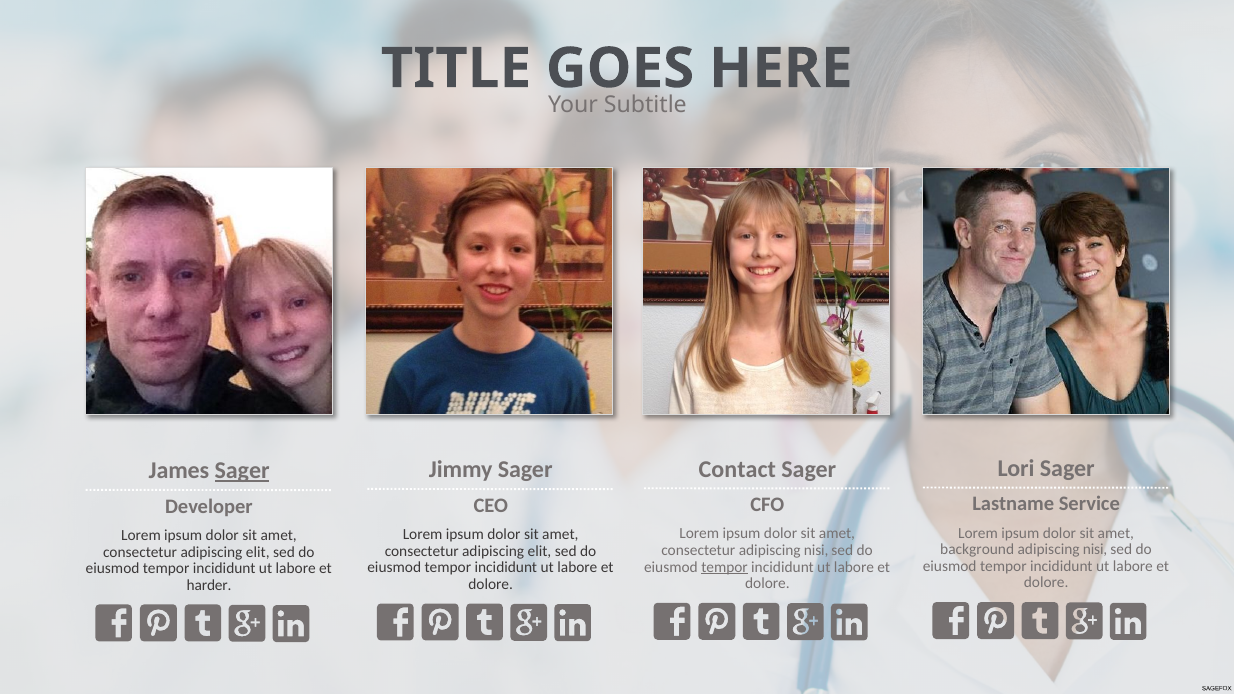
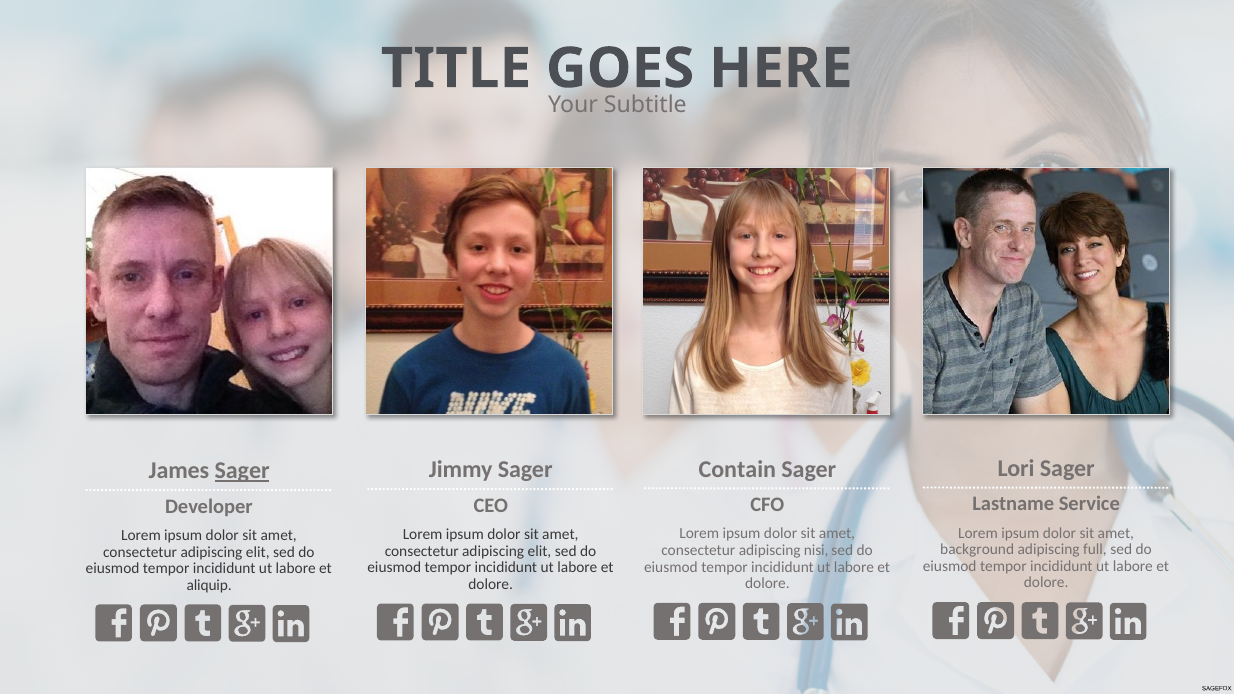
Contact: Contact -> Contain (737, 469)
nisi: nisi -> full (1095, 550)
tempor underline: present -> none (725, 567)
harder: harder -> aliquip (209, 585)
